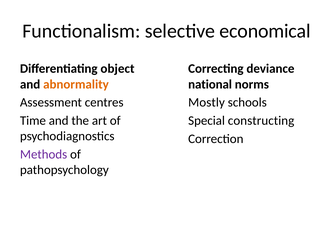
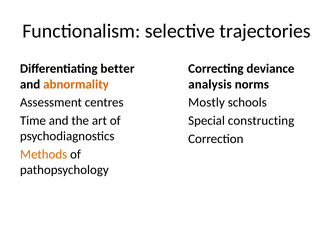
economical: economical -> trajectories (265, 31)
object: object -> better (117, 69)
national: national -> analysis (210, 84)
Methods colour: purple -> orange (44, 154)
